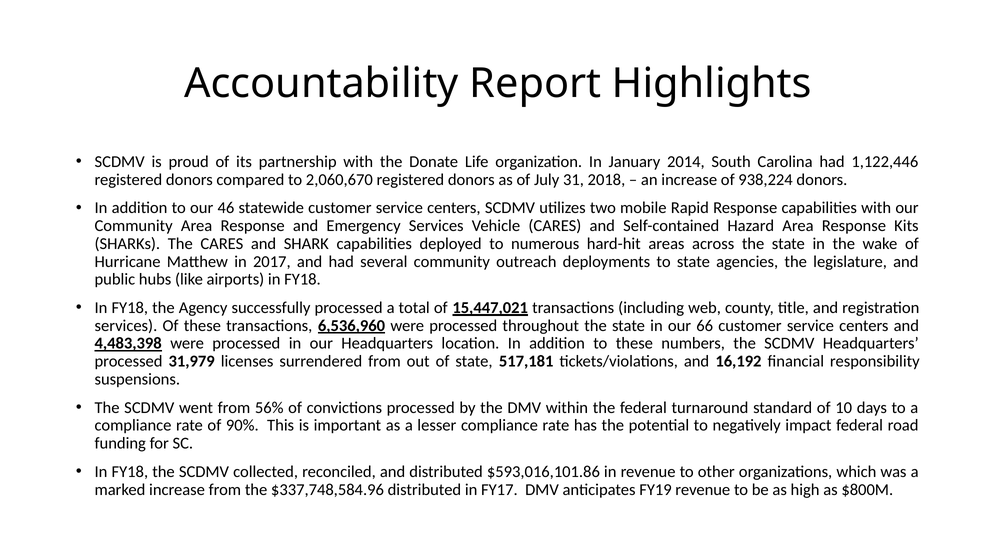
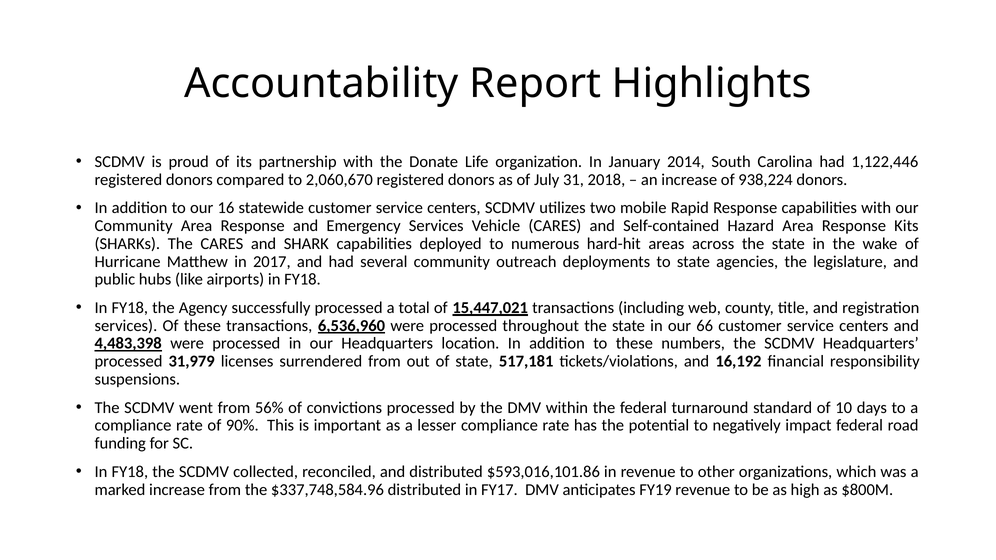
46: 46 -> 16 (226, 208)
